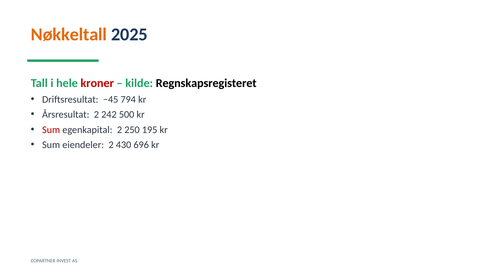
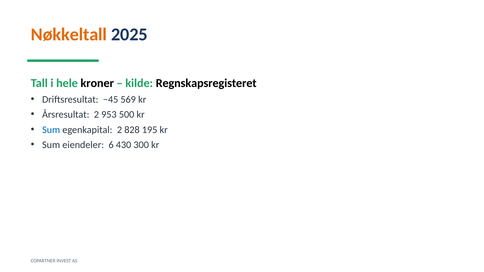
kroner colour: red -> black (97, 83)
794: 794 -> 569 (128, 100)
242: 242 -> 953 (109, 115)
Sum colour: red -> blue (51, 130)
250: 250 -> 828 (132, 130)
eiendeler 2: 2 -> 6 (111, 145)
696: 696 -> 300 (141, 145)
